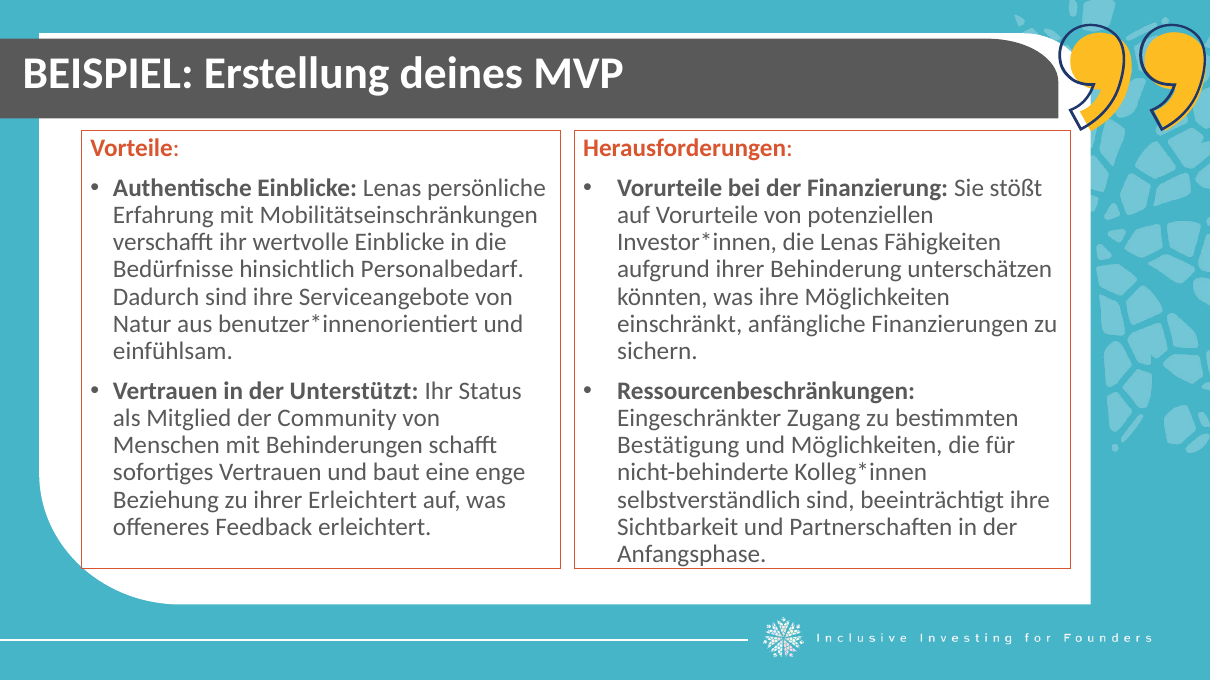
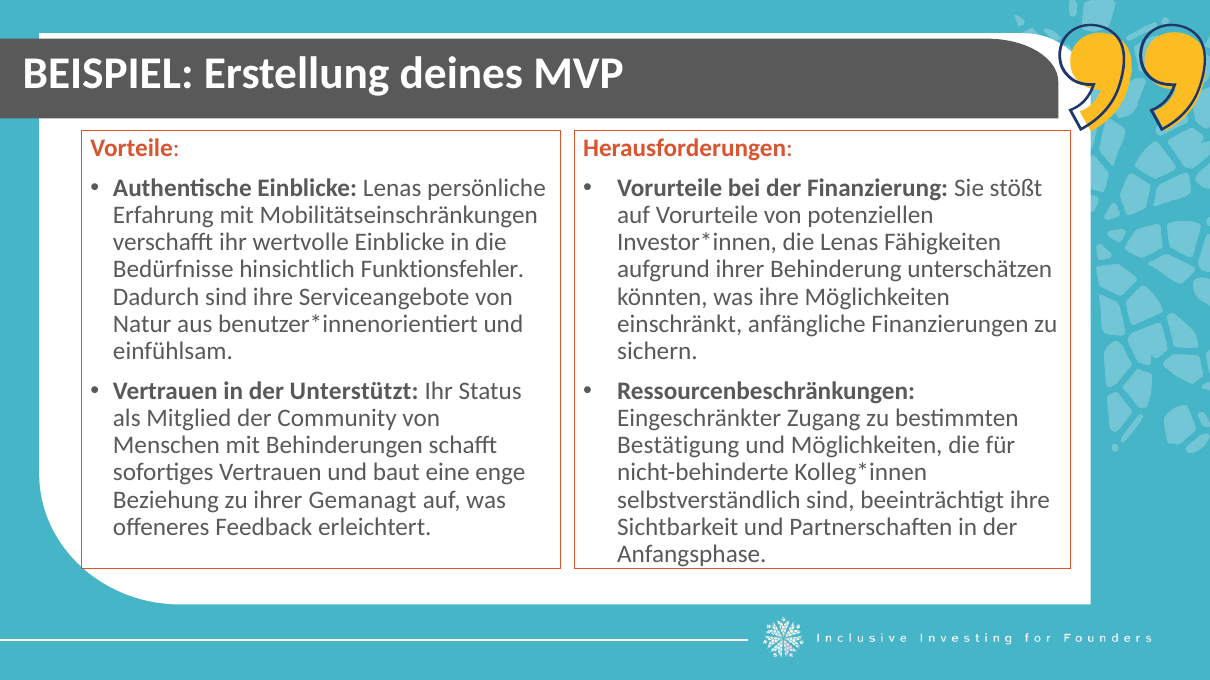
Personalbedarf: Personalbedarf -> Funktionsfehler (443, 270)
ihrer Erleichtert: Erleichtert -> Gemanagt (363, 500)
